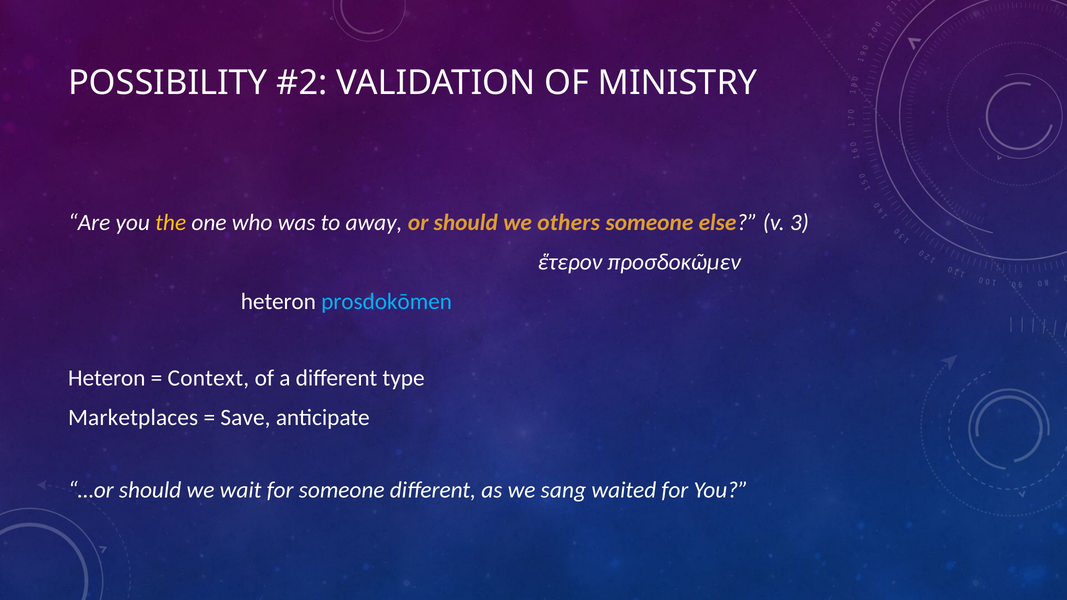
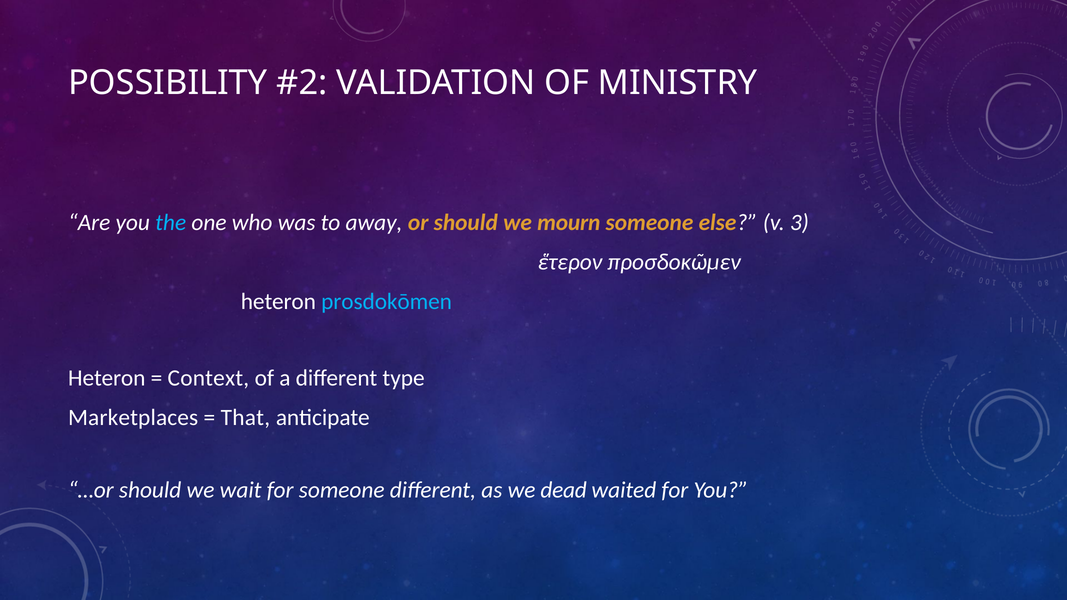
the colour: yellow -> light blue (171, 222)
others: others -> mourn (569, 222)
Save: Save -> That (245, 418)
sang: sang -> dead (564, 490)
